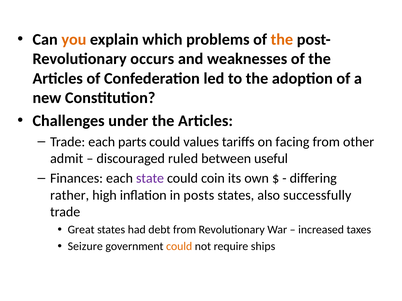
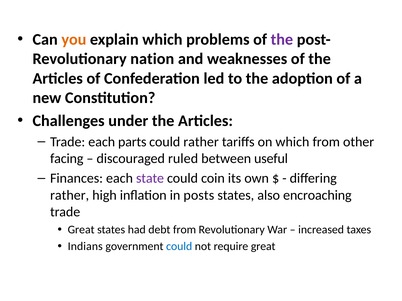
the colour: orange -> purple (282, 40)
occurs: occurs -> nation (152, 59)
could values: values -> rather (201, 142)
on facing: facing -> which (292, 142)
admit: admit -> facing (67, 159)
successfully: successfully -> encroaching (317, 195)
Seizure: Seizure -> Indians (85, 247)
could colour: orange -> blue (179, 247)
require ships: ships -> great (263, 247)
